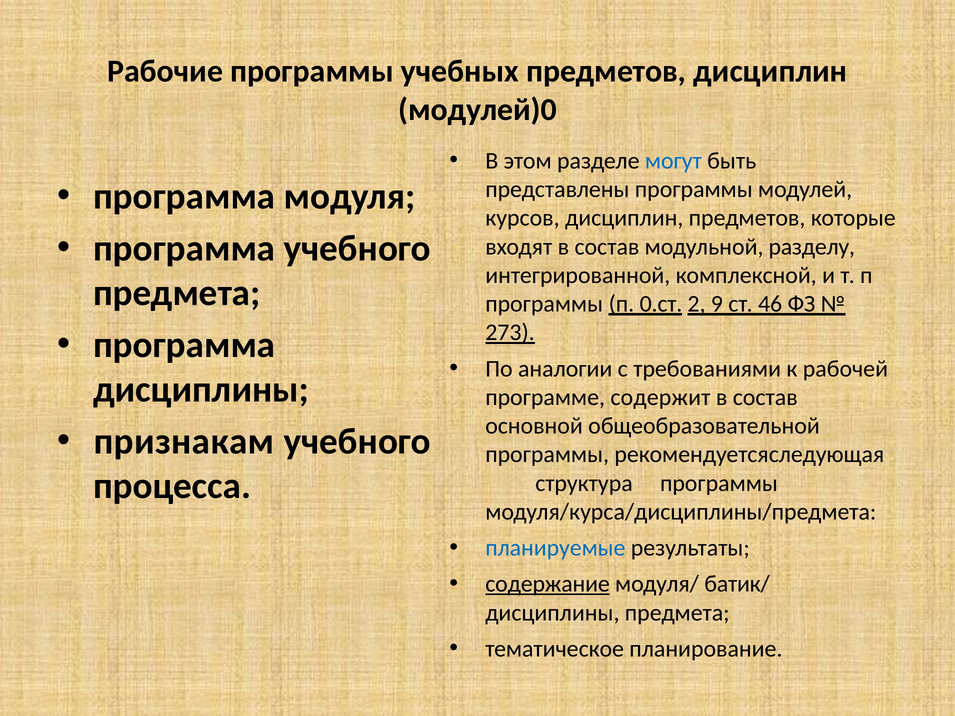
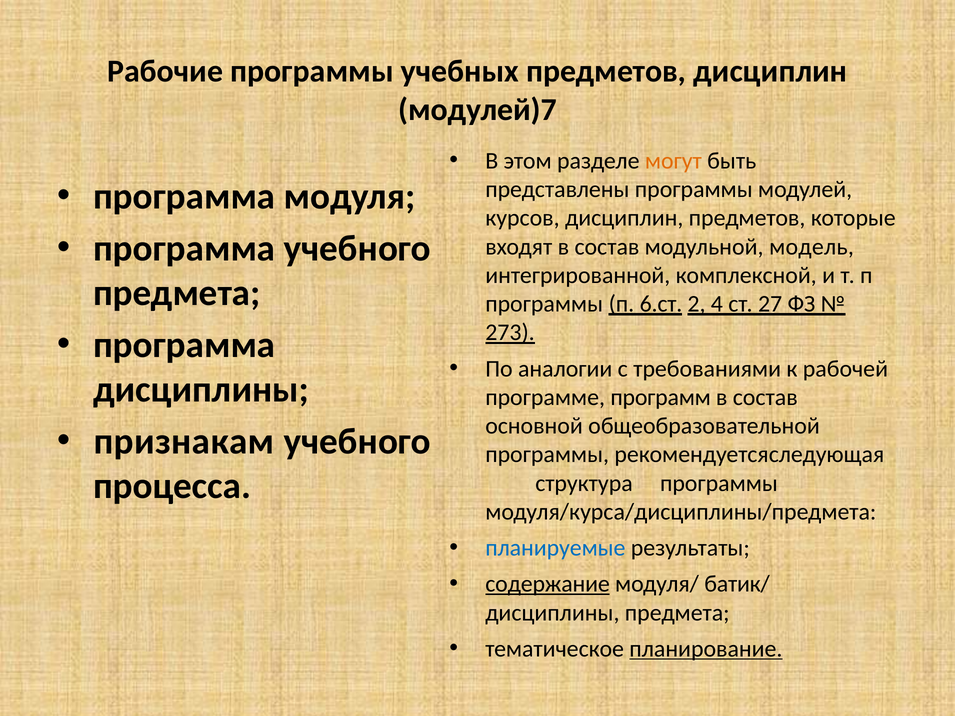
модулей)0: модулей)0 -> модулей)7 (478, 110)
могут colour: blue -> orange (673, 161)
разделу: разделу -> модель (811, 247)
0.ст: 0.ст -> 6.ст (661, 304)
9: 9 -> 4 (717, 304)
46: 46 -> 27 (770, 304)
содержит: содержит -> программ (661, 397)
планирование underline: none -> present (706, 649)
